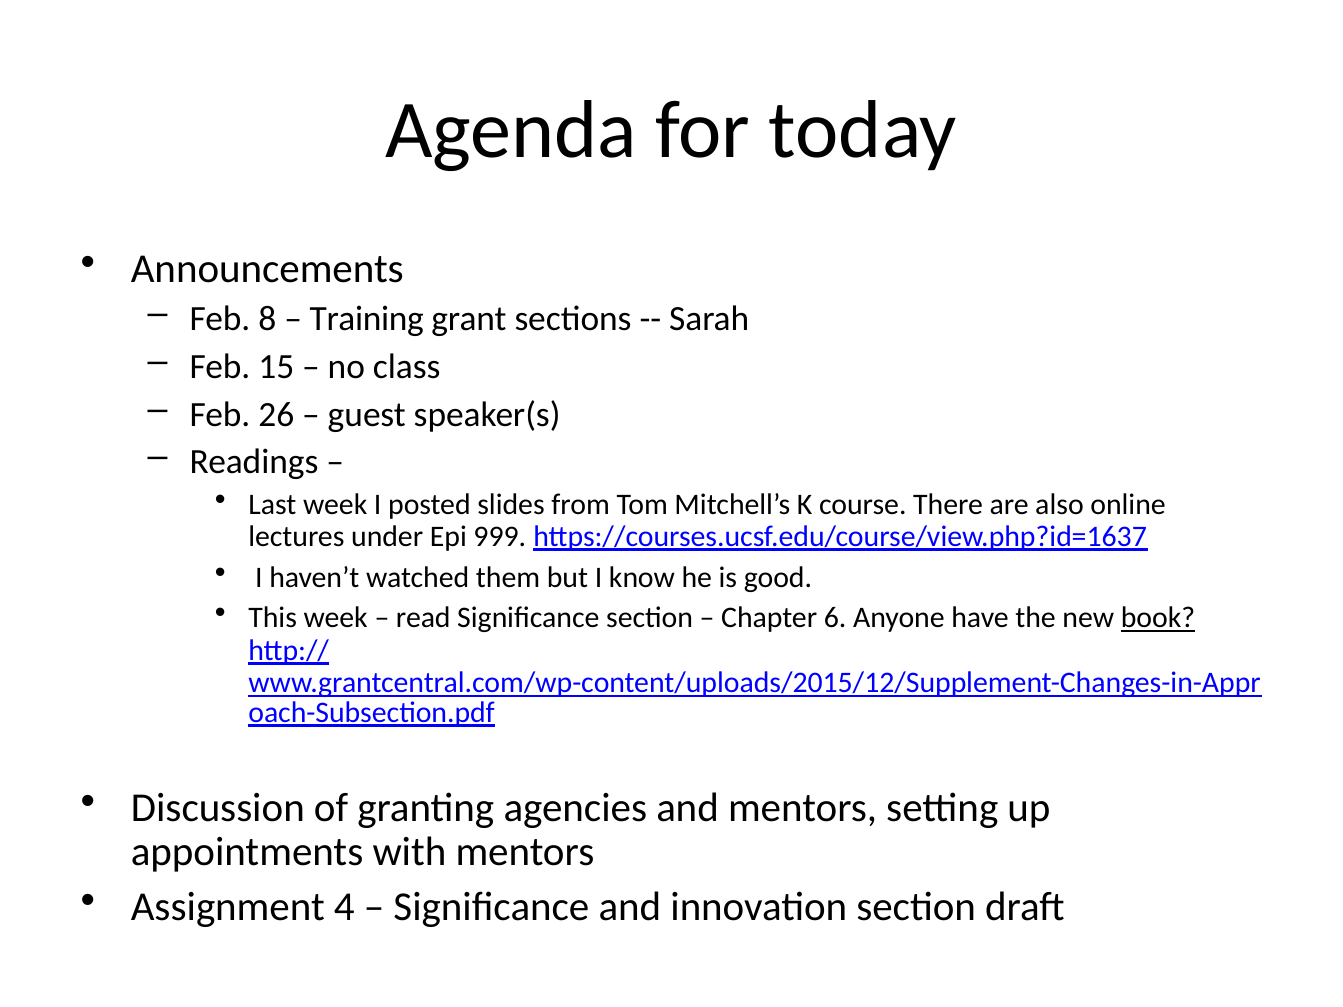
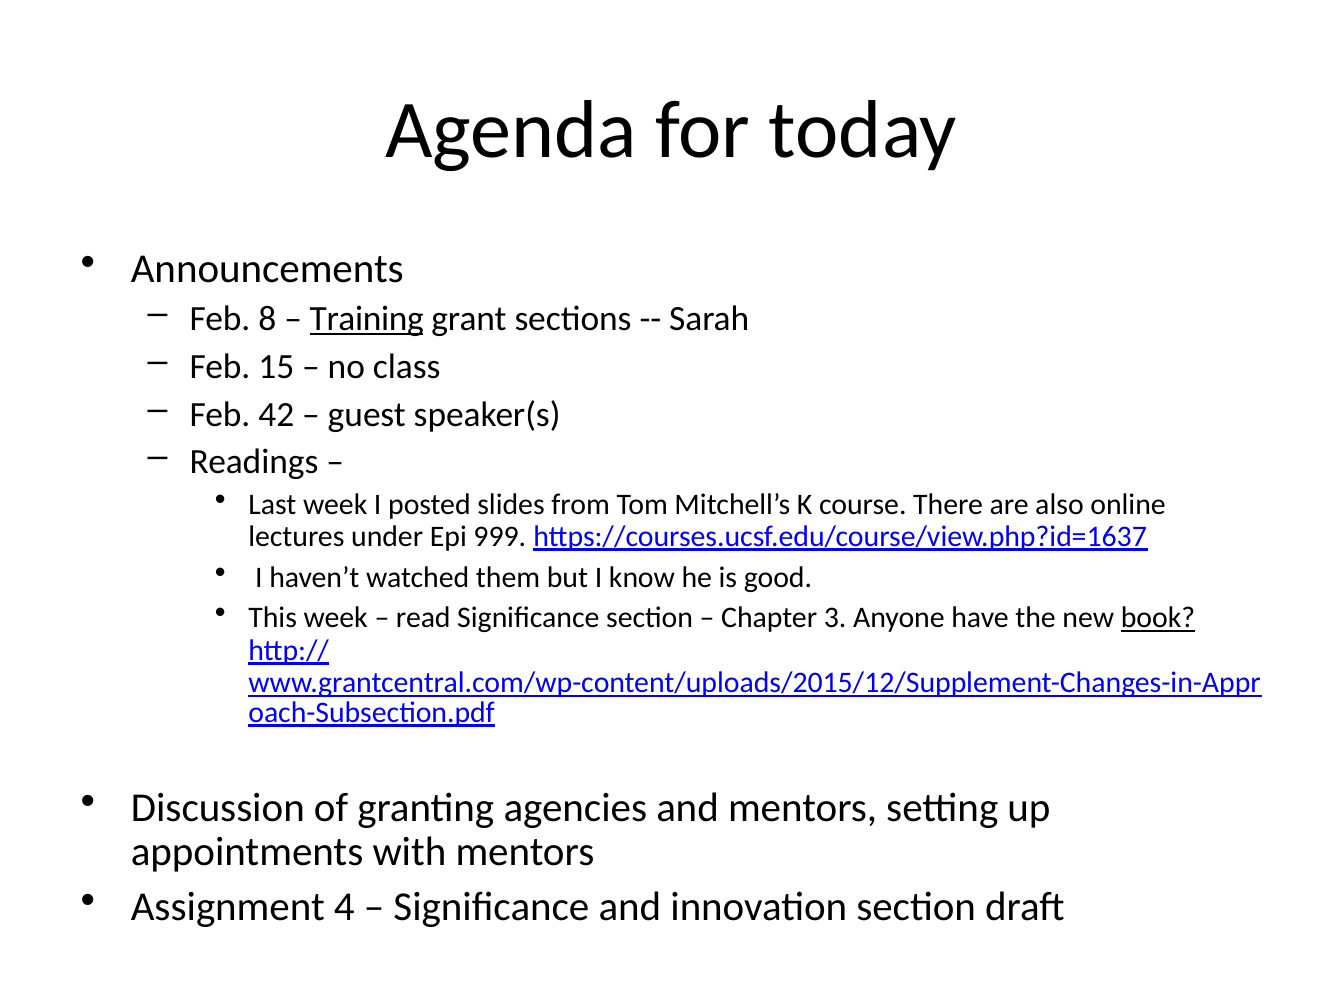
Training underline: none -> present (367, 319)
26: 26 -> 42 (276, 415)
6: 6 -> 3 (835, 618)
